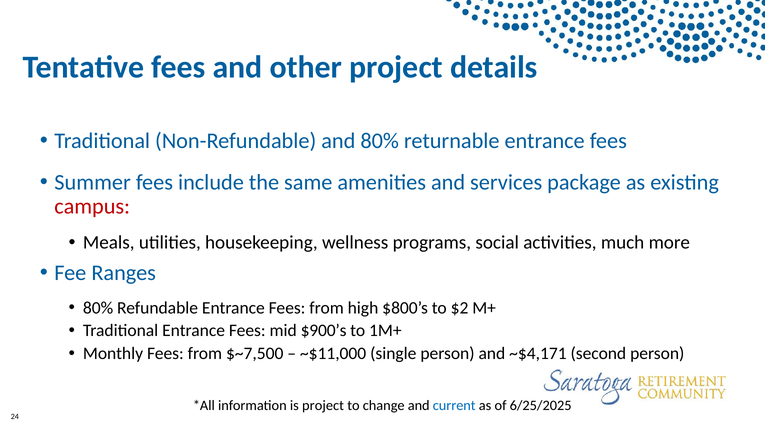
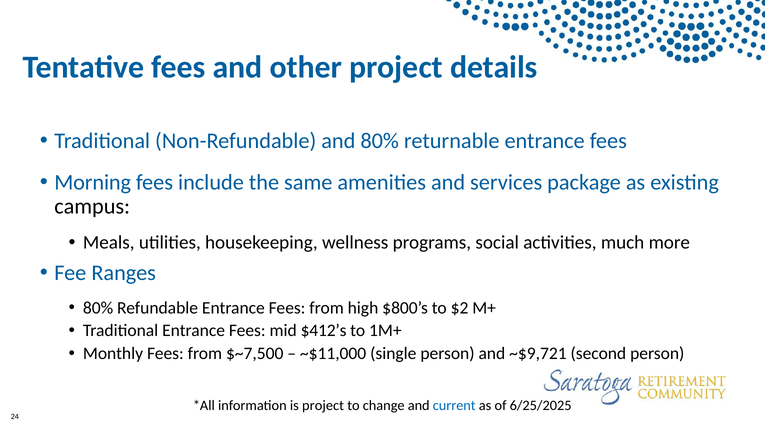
Summer: Summer -> Morning (93, 183)
campus colour: red -> black (92, 207)
$900’s: $900’s -> $412’s (324, 331)
~$4,171: ~$4,171 -> ~$9,721 (538, 354)
